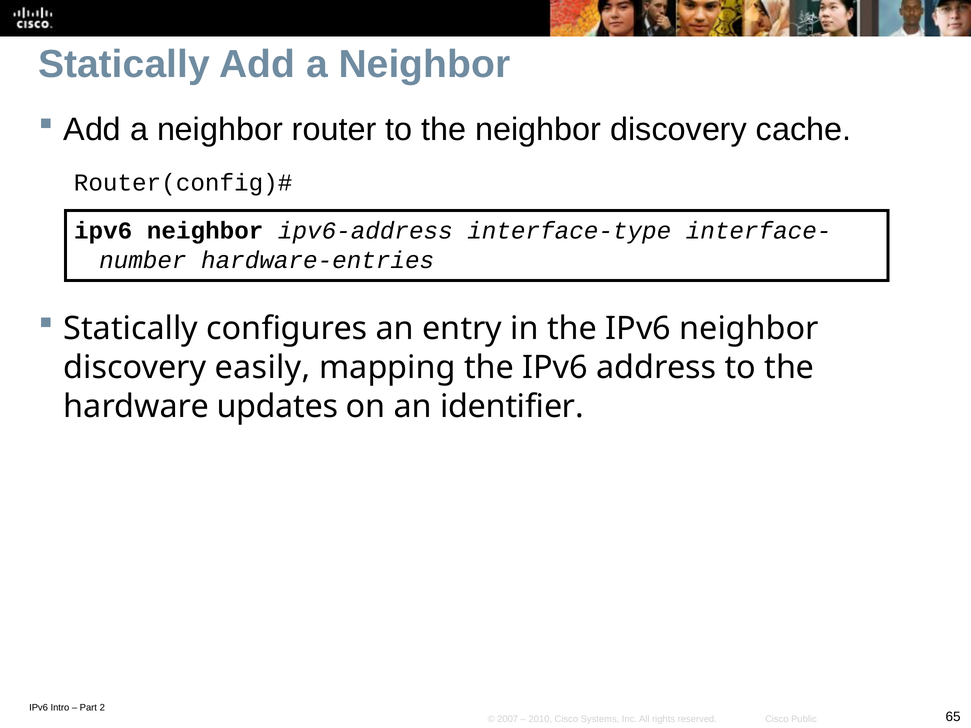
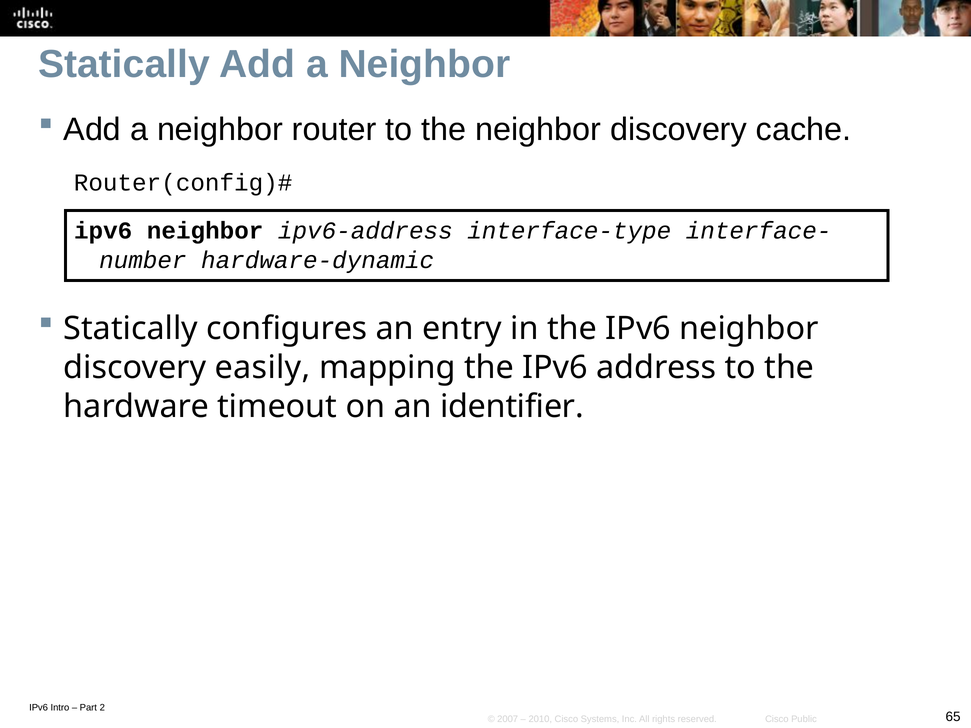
hardware-entries: hardware-entries -> hardware-dynamic (318, 260)
updates: updates -> timeout (277, 407)
